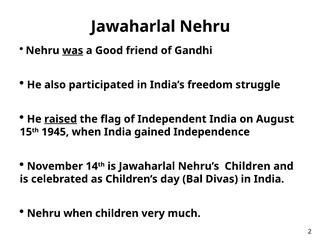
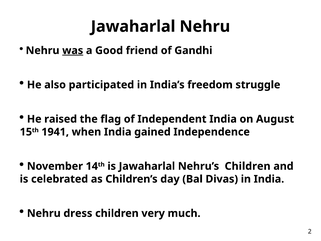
raised underline: present -> none (61, 119)
1945: 1945 -> 1941 (55, 132)
Nehru when: when -> dress (78, 213)
